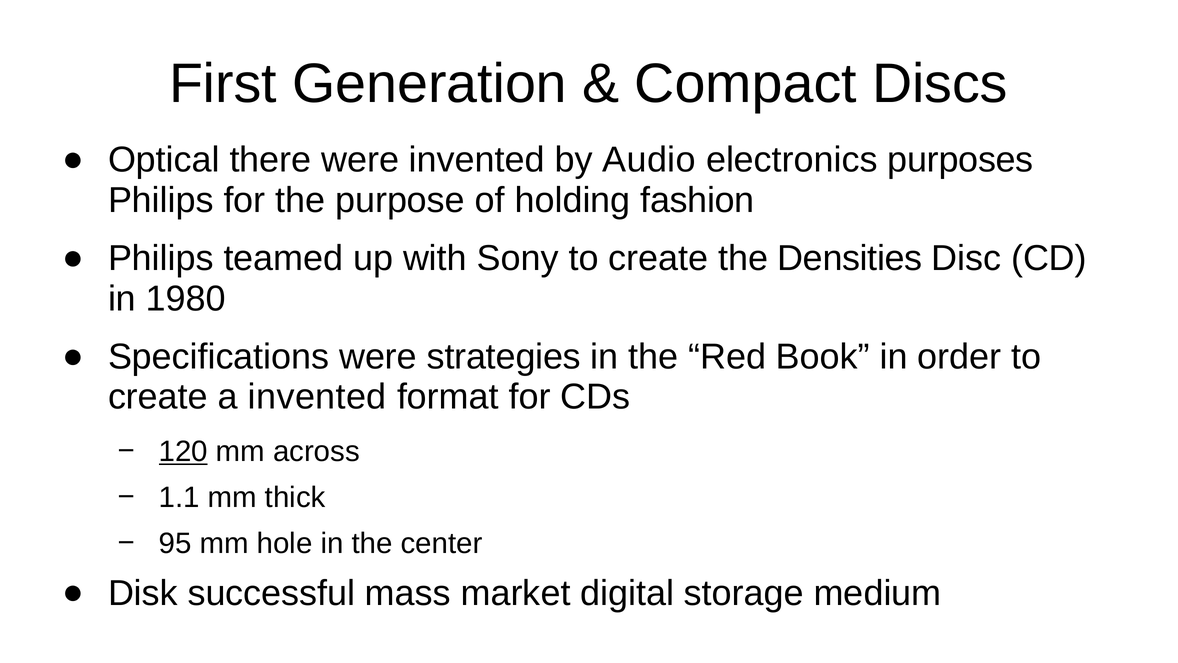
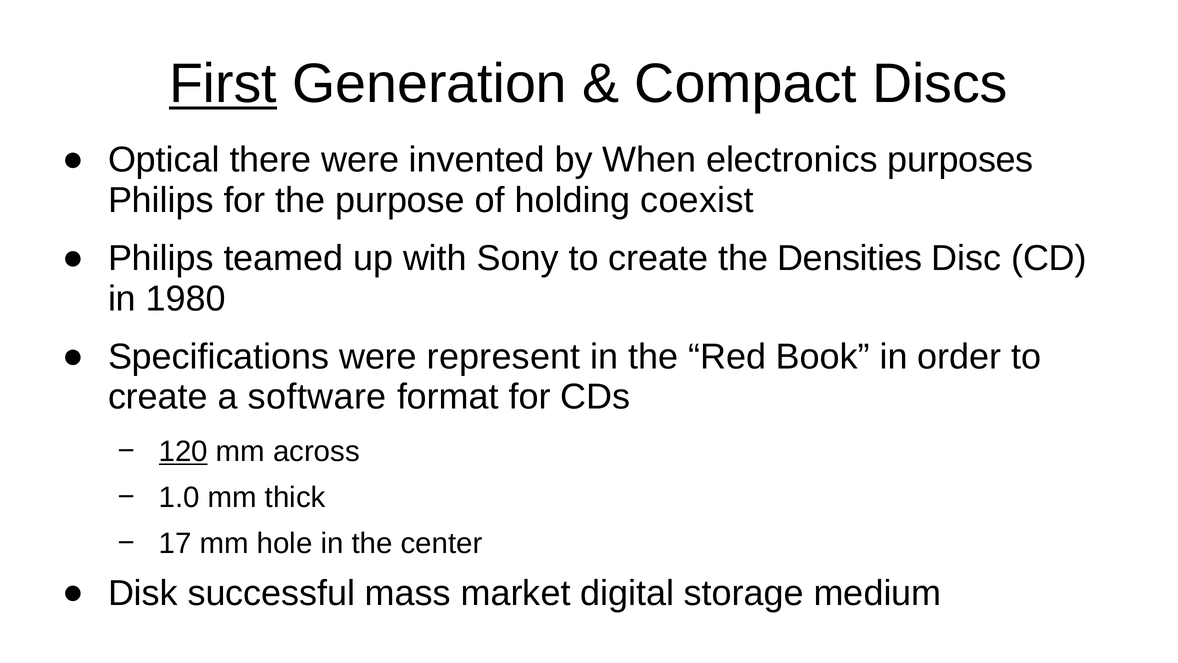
First underline: none -> present (223, 84)
Audio: Audio -> When (649, 160)
fashion: fashion -> coexist (697, 200)
strategies: strategies -> represent (504, 357)
a invented: invented -> software (317, 397)
1.1: 1.1 -> 1.0 (179, 497)
95: 95 -> 17 (175, 543)
